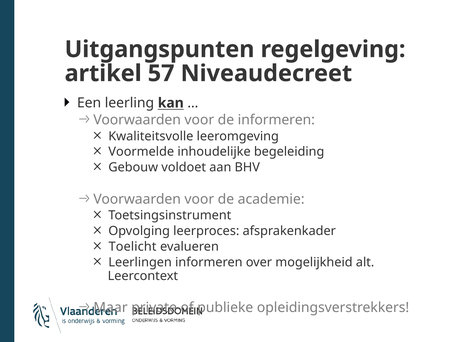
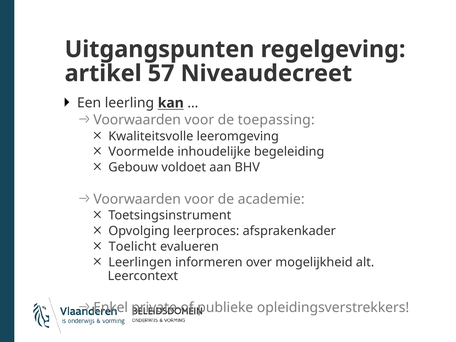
de informeren: informeren -> toepassing (276, 120)
Maar: Maar -> Enkel (111, 308)
